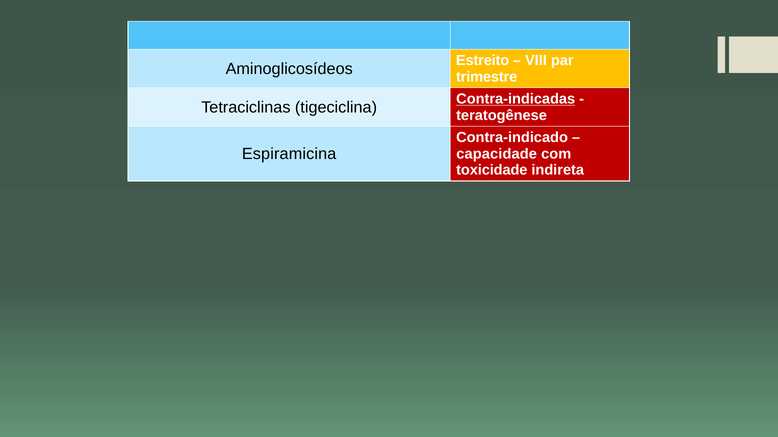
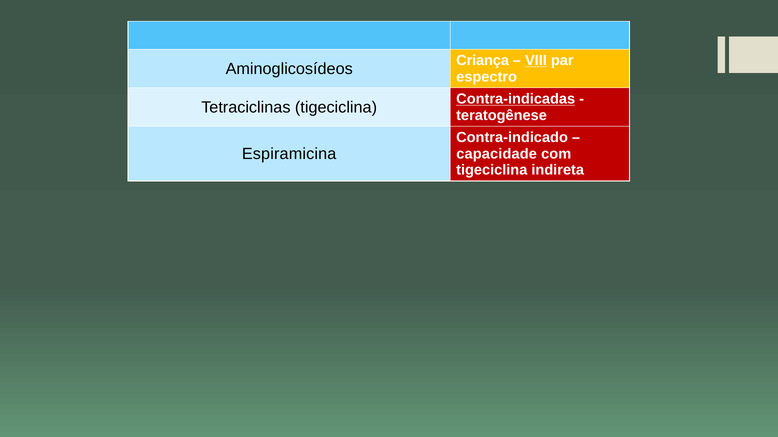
Estreito: Estreito -> Criança (483, 61)
VIII underline: none -> present (536, 61)
trimestre: trimestre -> espectro (487, 77)
toxicidade: toxicidade -> tigeciclina (492, 170)
